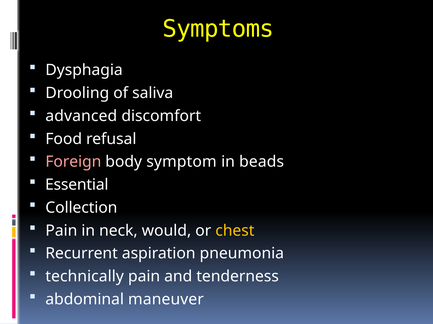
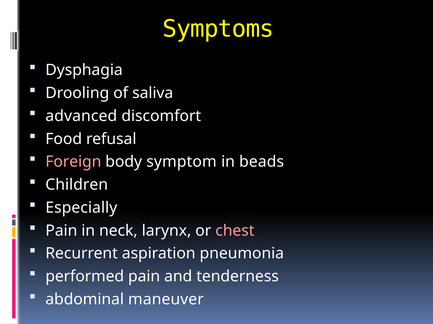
Essential: Essential -> Children (77, 185)
Collection: Collection -> Especially (81, 208)
would: would -> larynx (167, 231)
chest colour: yellow -> pink (235, 231)
technically: technically -> performed (85, 277)
